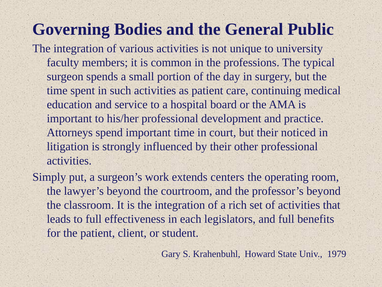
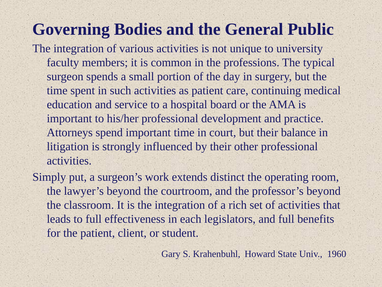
noticed: noticed -> balance (298, 132)
centers: centers -> distinct (227, 177)
1979: 1979 -> 1960 (337, 254)
